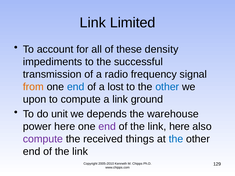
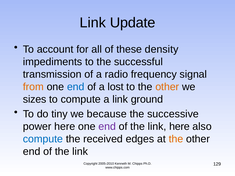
Limited: Limited -> Update (133, 23)
other colour: blue -> orange (167, 87)
upon: upon -> sizes (35, 99)
unit: unit -> tiny (59, 114)
depends: depends -> because (107, 114)
warehouse: warehouse -> successive (173, 114)
compute colour: purple -> blue (43, 139)
things: things -> edges (140, 139)
the colour: blue -> orange (176, 139)
